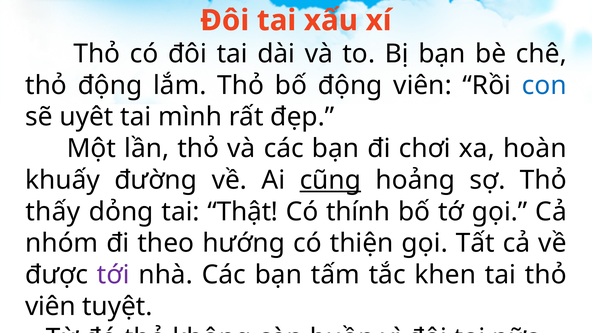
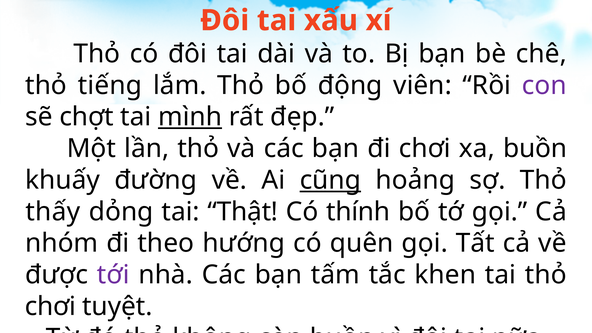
thỏ động: động -> tiếng (110, 85)
con colour: blue -> purple (544, 85)
uyêt: uyêt -> chợt (87, 117)
mình underline: none -> present (190, 117)
xa hoàn: hoàn -> buồn (535, 149)
thiện: thiện -> quên (362, 243)
viên: viên -> chơi (50, 306)
